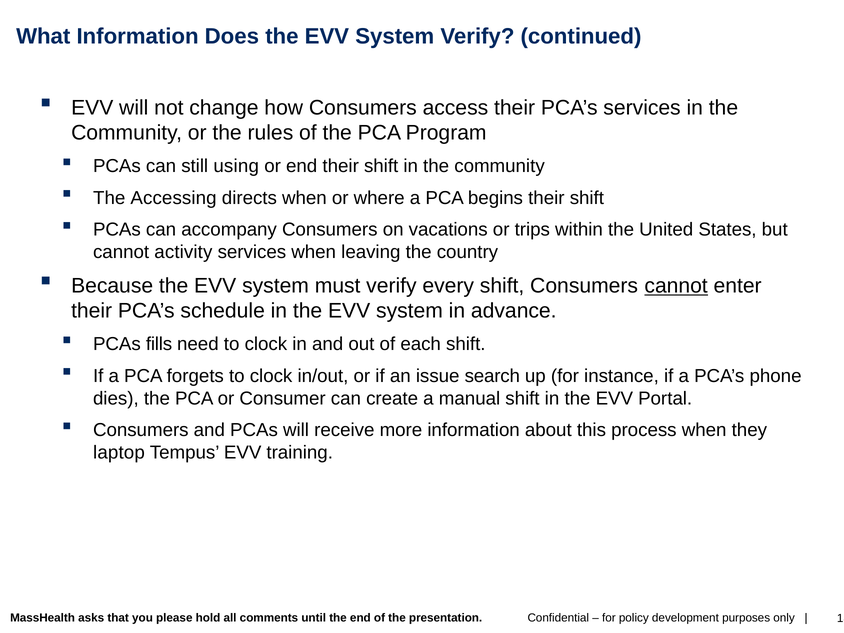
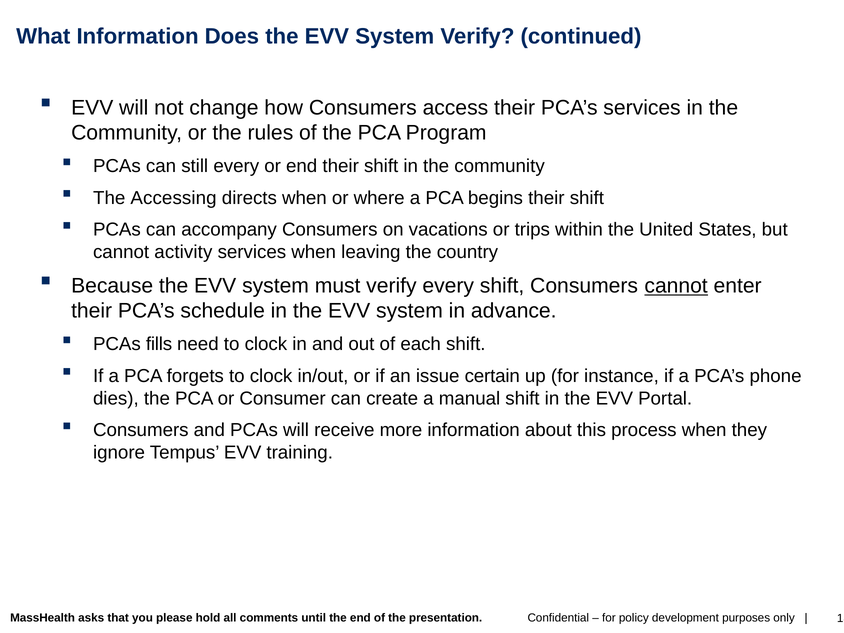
still using: using -> every (236, 166)
search: search -> certain (492, 376)
laptop: laptop -> ignore (119, 453)
